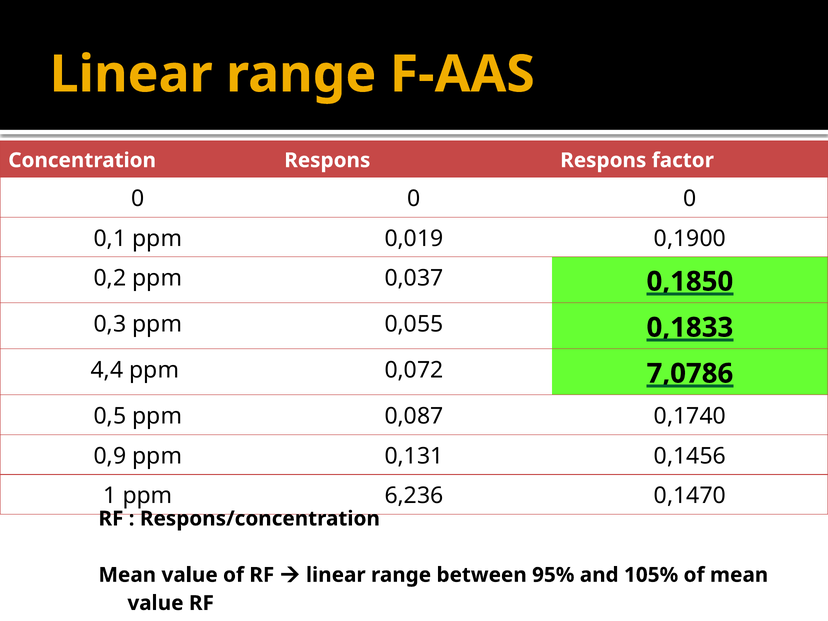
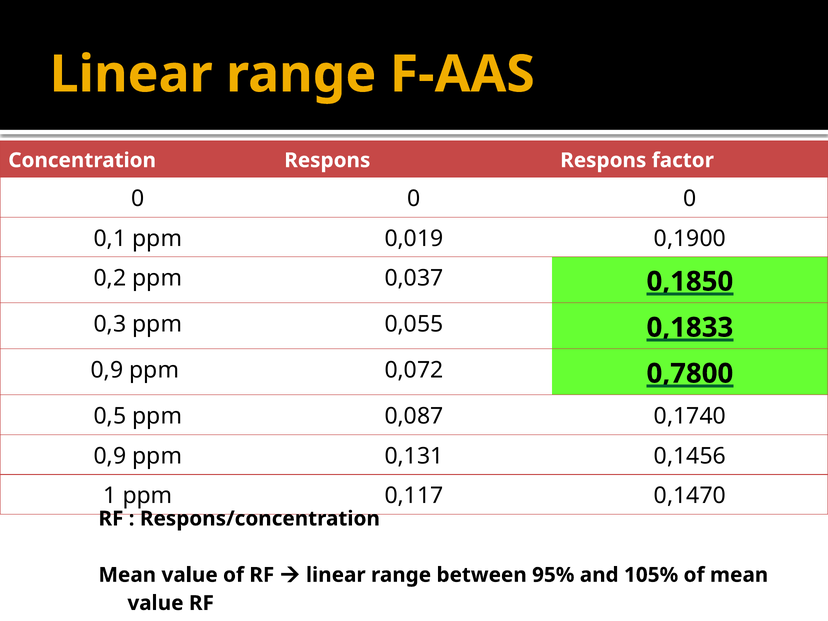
4,4: 4,4 -> 0,9 (107, 370)
7,0786: 7,0786 -> 0,7800 (690, 374)
6,236: 6,236 -> 0,117 (414, 496)
